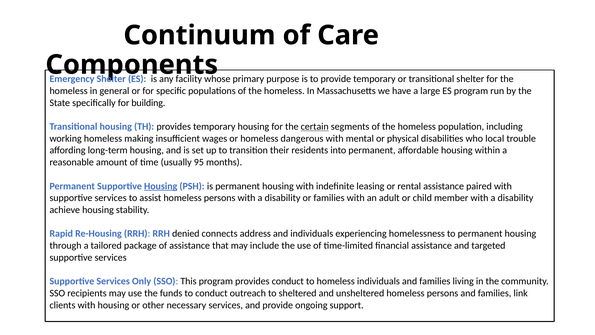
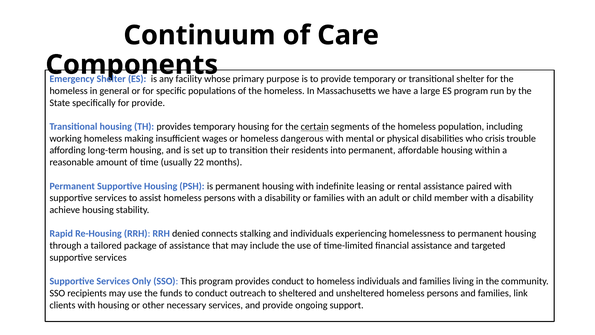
for building: building -> provide (148, 103)
local: local -> crisis (495, 138)
95: 95 -> 22 (199, 162)
Housing underline: present -> none (161, 186)
address: address -> stalking (255, 233)
